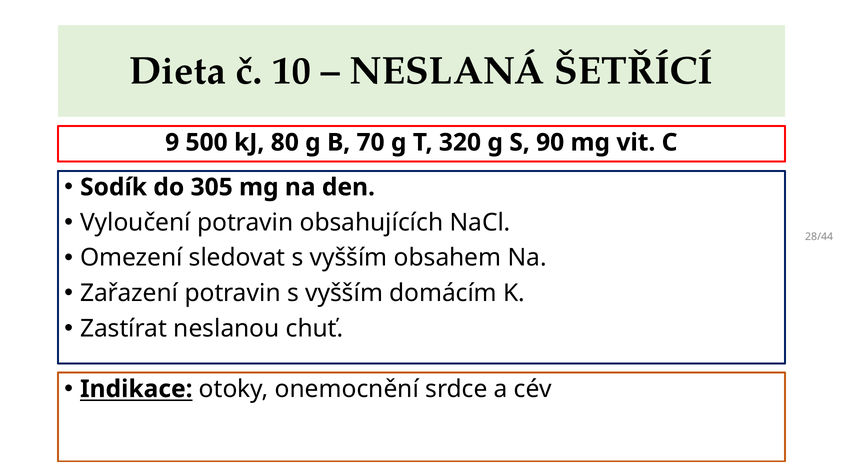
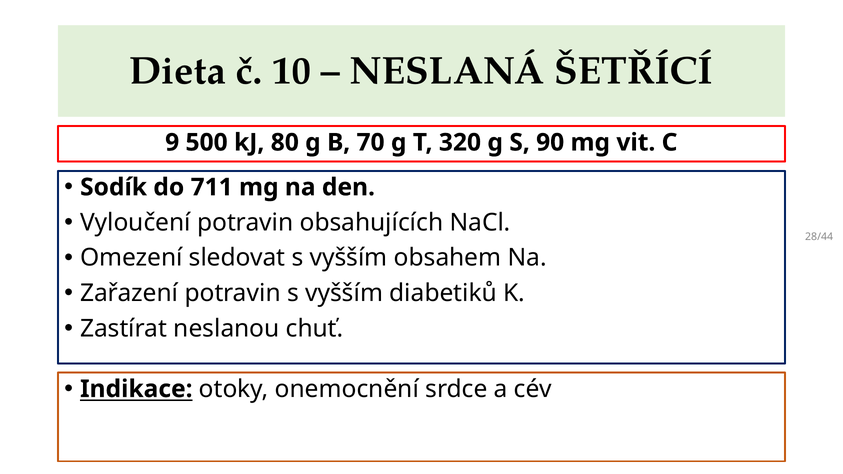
305: 305 -> 711 (212, 187)
domácím: domácím -> diabetiků (443, 293)
